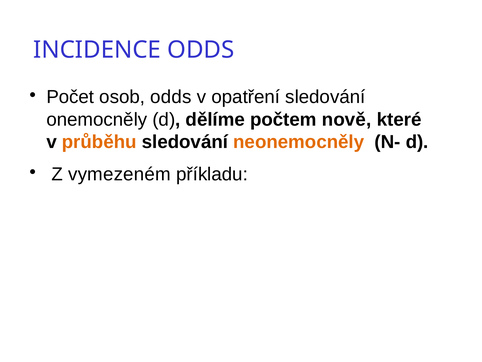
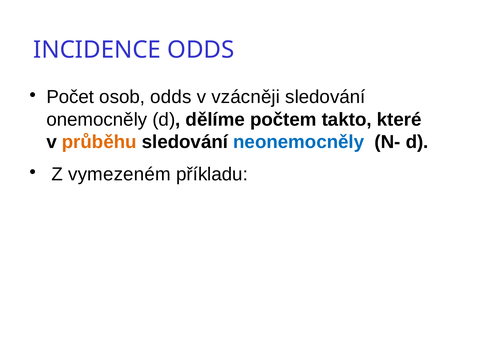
opatření: opatření -> vzácněji (246, 97)
nově: nově -> takto (347, 119)
neonemocněly colour: orange -> blue (299, 142)
